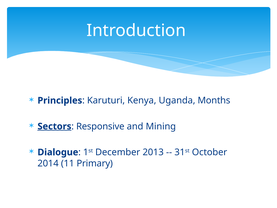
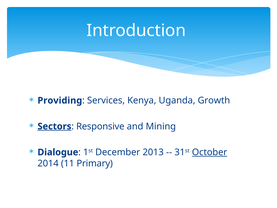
Principles: Principles -> Providing (60, 100)
Karuturi: Karuturi -> Services (106, 100)
Months: Months -> Growth (214, 100)
October underline: none -> present (210, 152)
